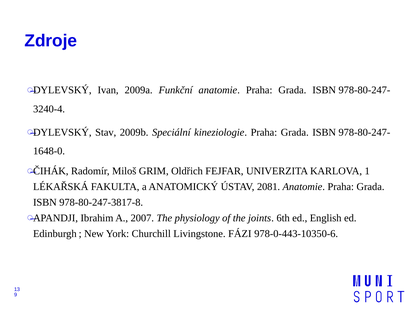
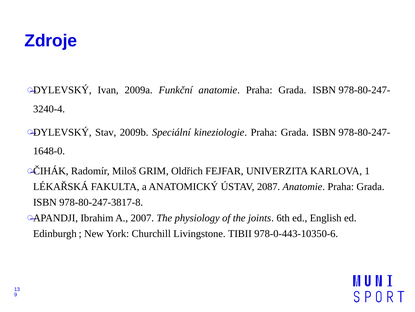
2081: 2081 -> 2087 (269, 186)
FÁZI: FÁZI -> TIBII (240, 233)
